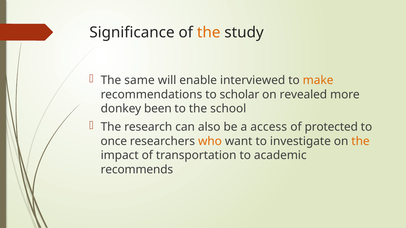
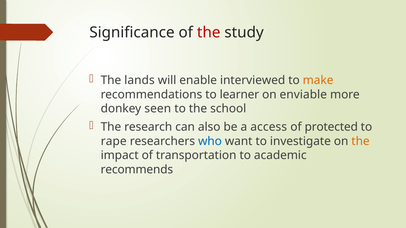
the colour: orange -> red (209, 33)
same: same -> lands (140, 80)
scholar: scholar -> learner (239, 95)
revealed: revealed -> enviable (303, 95)
been: been -> seen (158, 109)
once: once -> rape (114, 141)
who colour: orange -> blue (210, 141)
